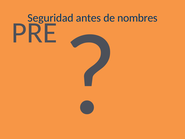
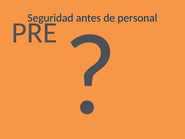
nombres: nombres -> personal (137, 18)
